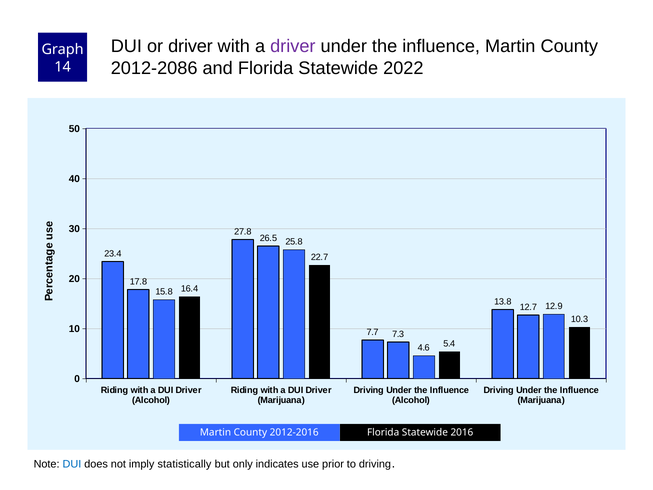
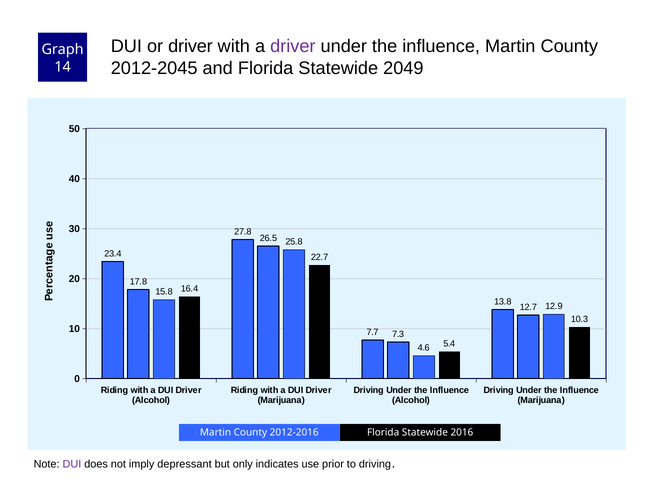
2012-2086: 2012-2086 -> 2012-2045 (154, 68)
2022: 2022 -> 2049 (403, 68)
DUI colour: blue -> purple (72, 464)
statistically: statistically -> depressant (185, 464)
